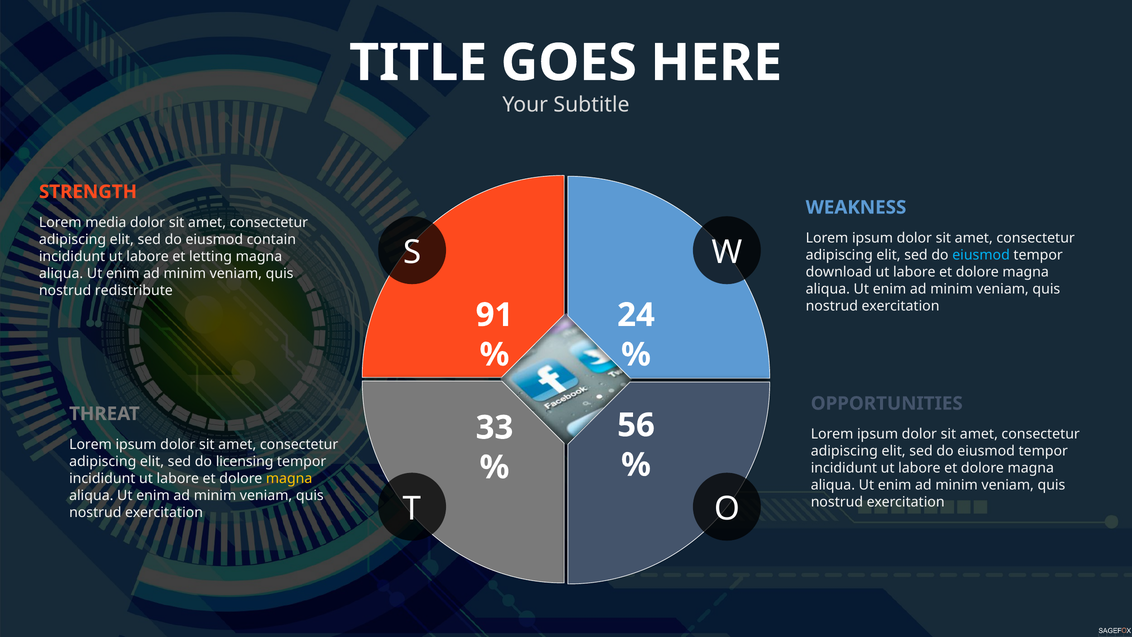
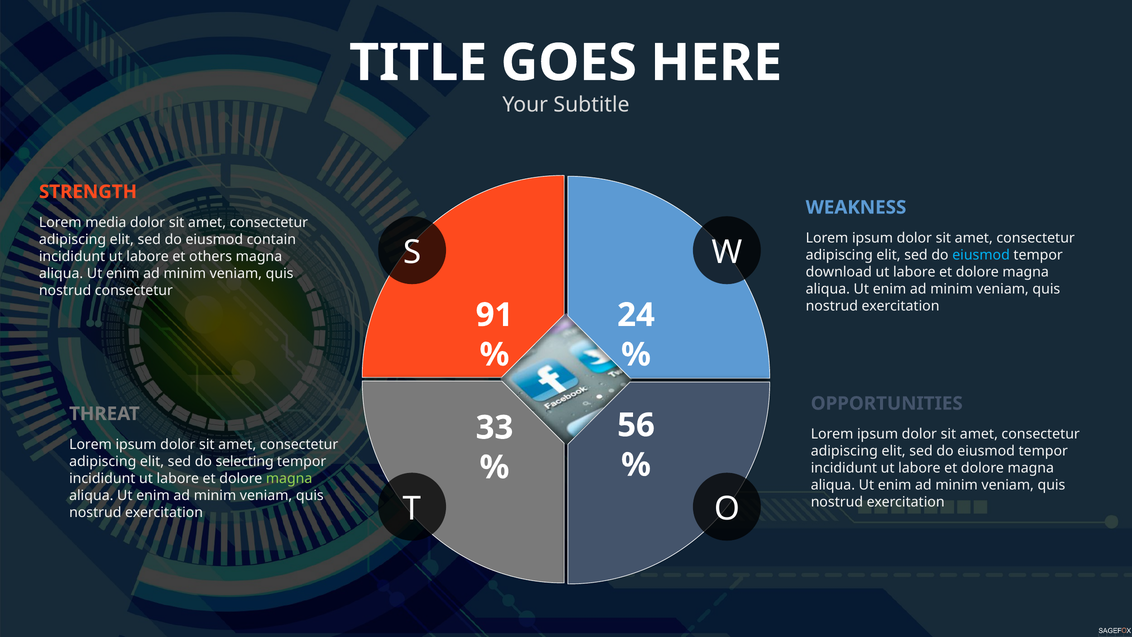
letting: letting -> others (211, 256)
nostrud redistribute: redistribute -> consectetur (134, 290)
licensing: licensing -> selecting (245, 461)
magna colour: yellow -> light green (289, 478)
